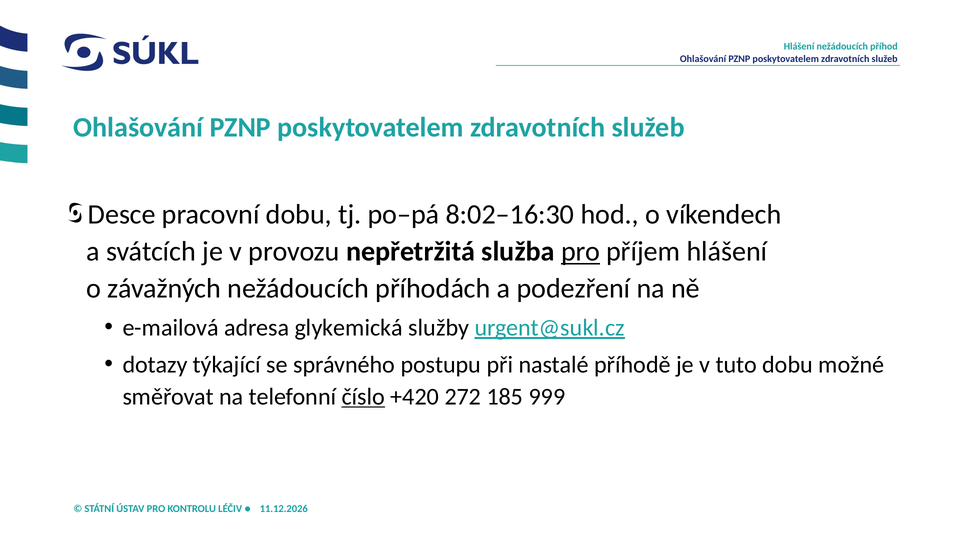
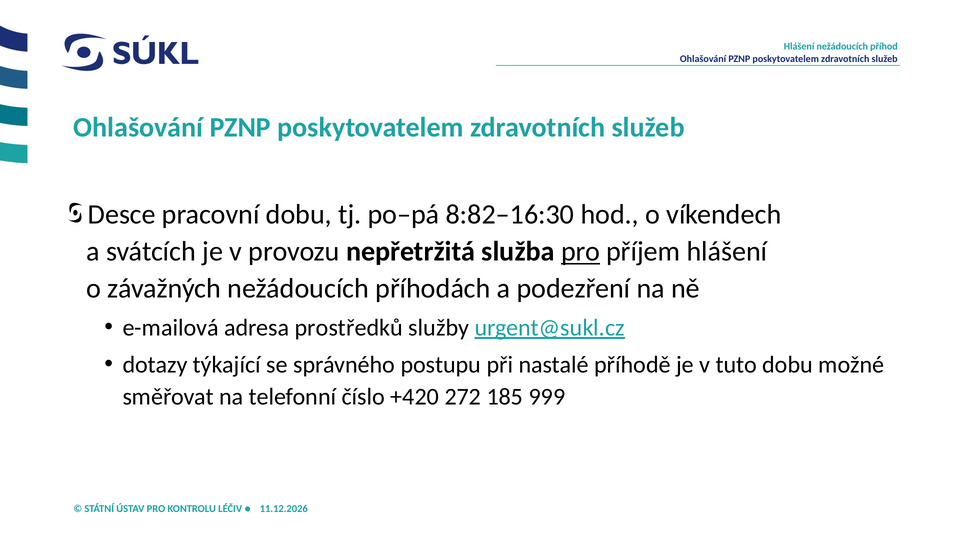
8:02–16:30: 8:02–16:30 -> 8:82–16:30 (510, 215)
glykemická: glykemická -> prostředků (349, 328)
číslo underline: present -> none (363, 397)
